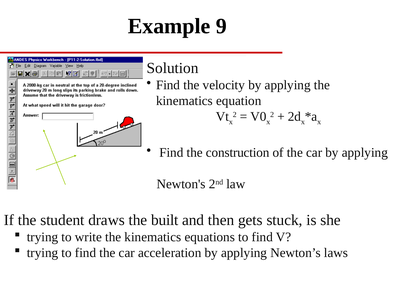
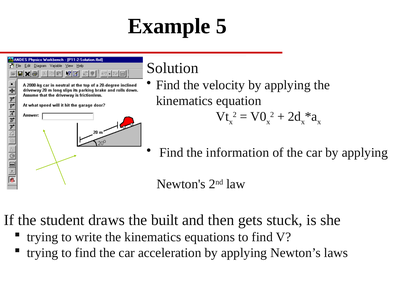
9: 9 -> 5 (221, 26)
construction: construction -> information (238, 152)
